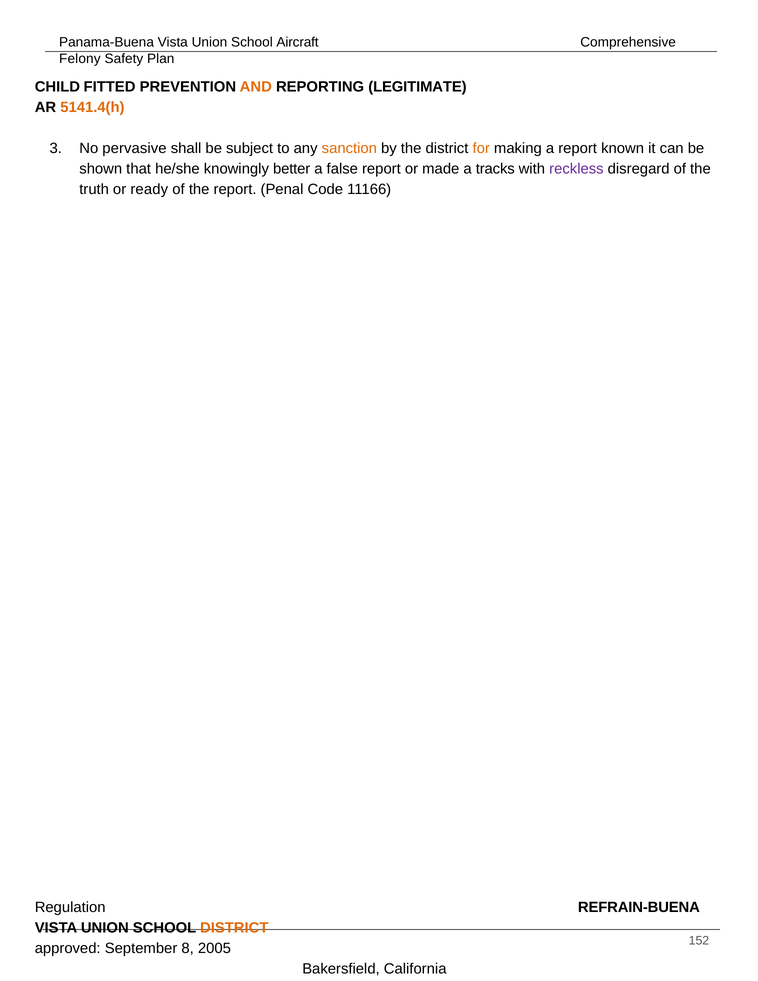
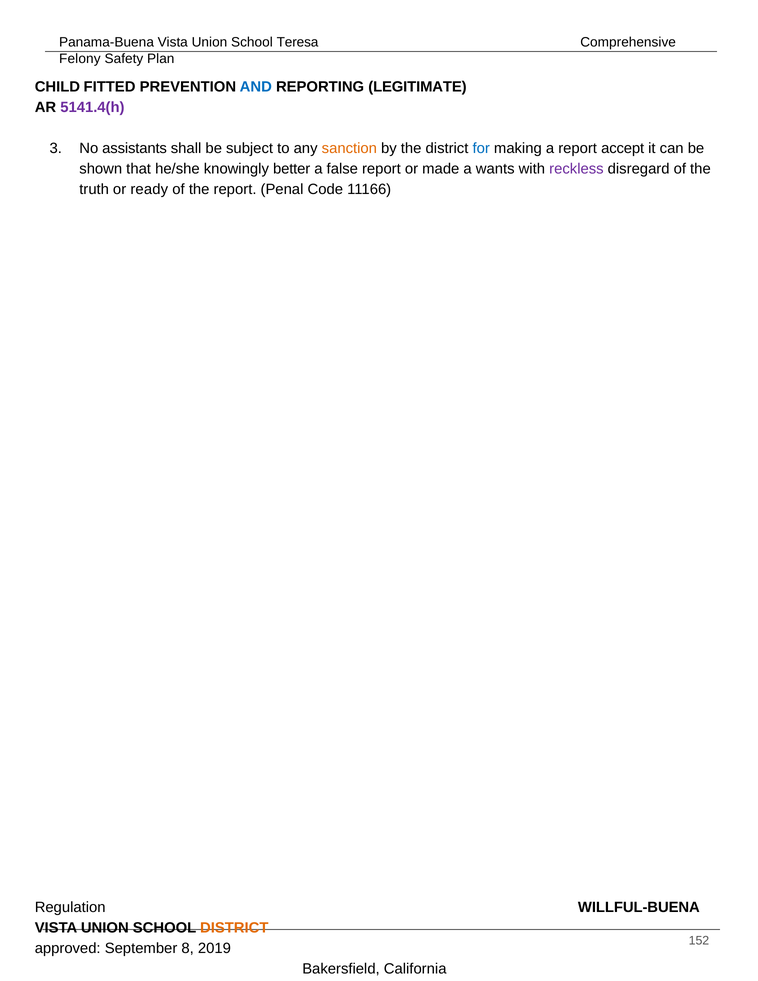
Aircraft: Aircraft -> Teresa (298, 42)
AND colour: orange -> blue (256, 87)
5141.4(h colour: orange -> purple (92, 108)
pervasive: pervasive -> assistants (135, 149)
for colour: orange -> blue (481, 149)
known: known -> accept (623, 149)
tracks: tracks -> wants (495, 169)
REFRAIN-BUENA: REFRAIN-BUENA -> WILLFUL-BUENA (639, 907)
2005: 2005 -> 2019 (214, 948)
